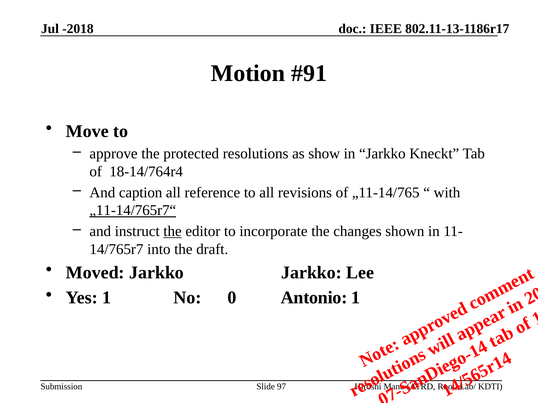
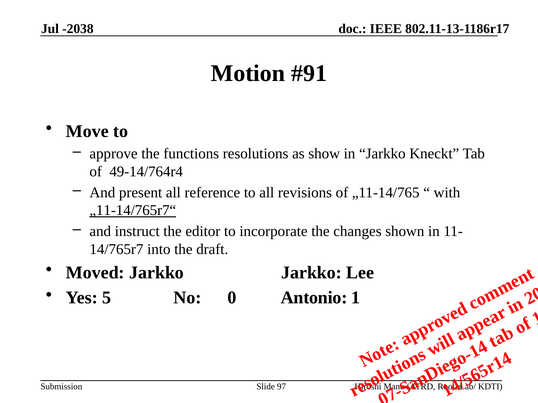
-2018: -2018 -> -2038 (78, 29)
protected: protected -> functions (191, 154)
18-14/764r4: 18-14/764r4 -> 49-14/764r4 (146, 172)
caption: caption -> present (141, 193)
the underline: present -> none (173, 232)
Yes 1: 1 -> 5 (107, 298)
